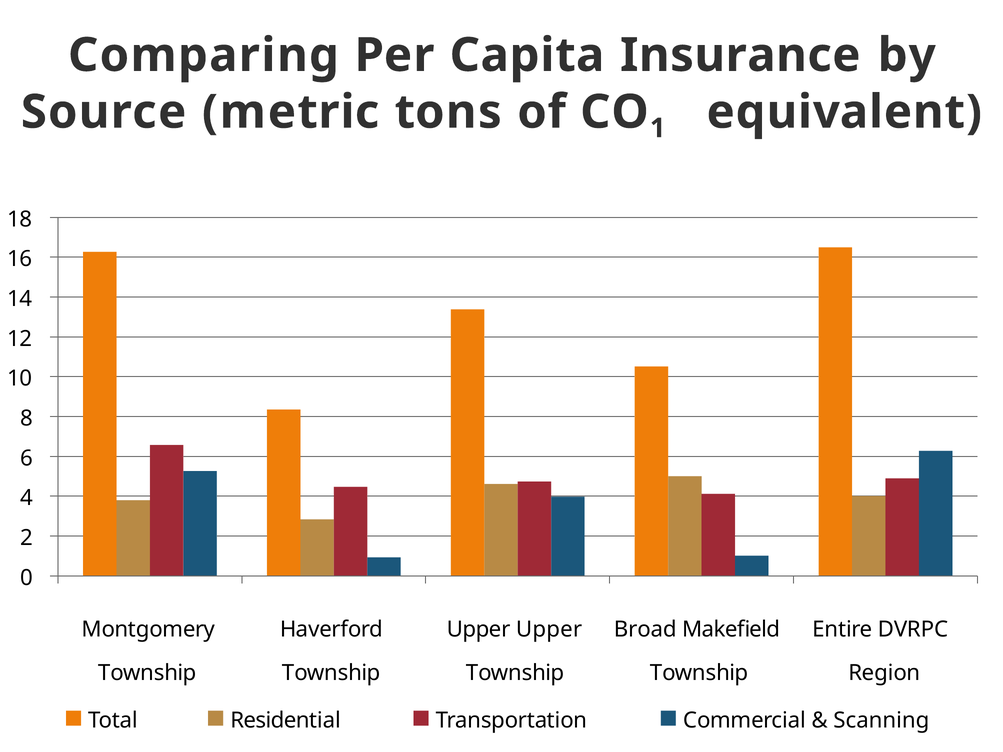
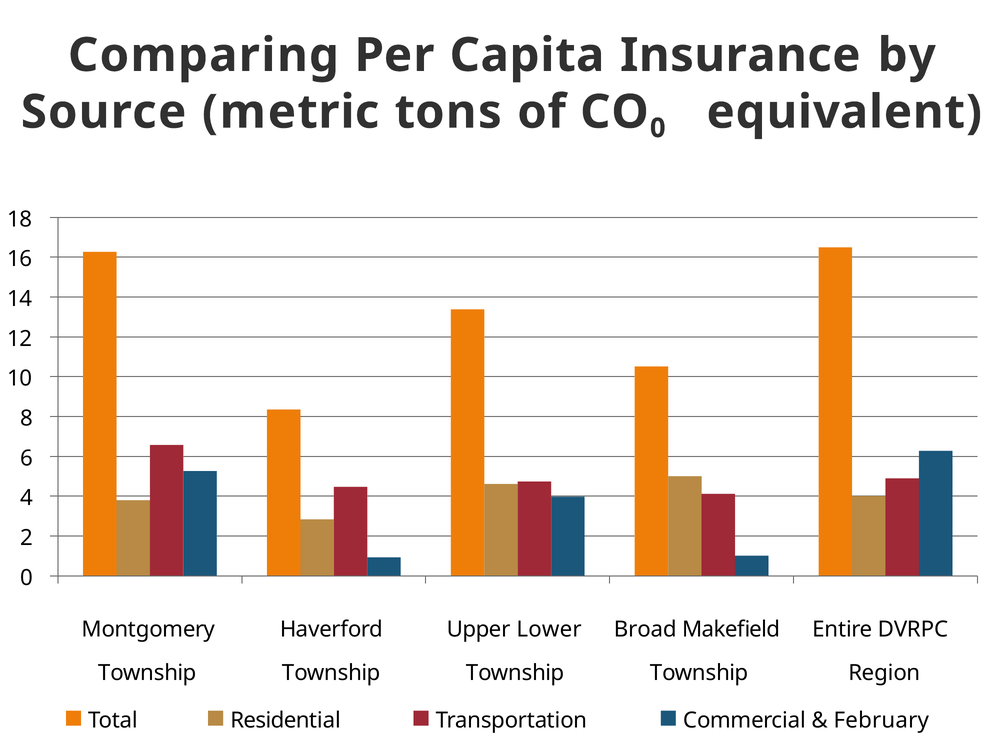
1: 1 -> 0 (658, 128)
Upper Upper: Upper -> Lower (549, 630)
Scanning: Scanning -> February (881, 720)
